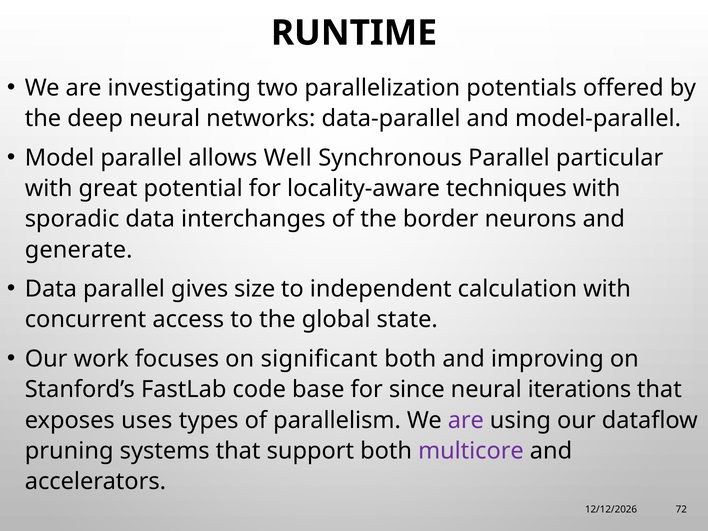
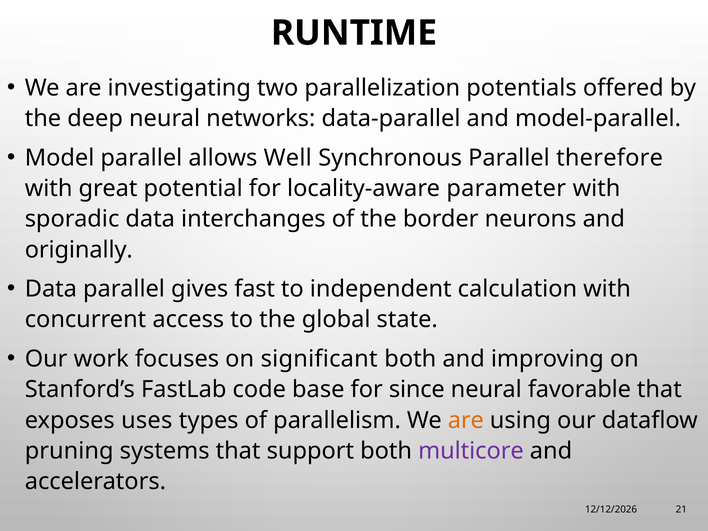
particular: particular -> therefore (610, 158)
techniques: techniques -> parameter (506, 189)
generate: generate -> originally (79, 250)
size: size -> fast (255, 289)
iterations: iterations -> favorable (579, 390)
are colour: purple -> orange (466, 420)
72: 72 -> 21 (681, 509)
